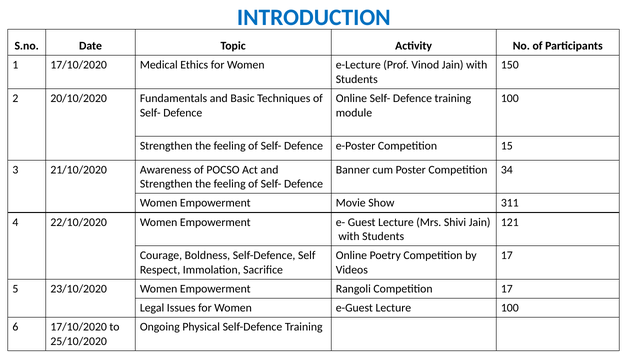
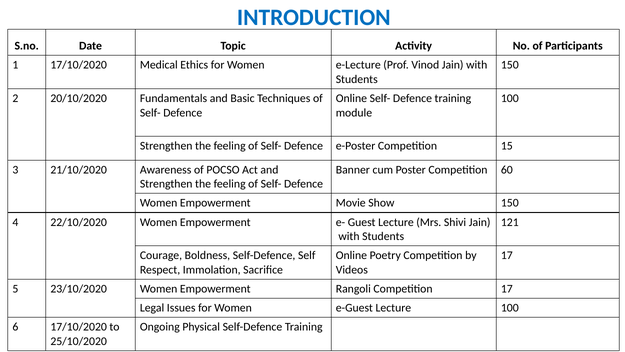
34: 34 -> 60 (507, 170)
Show 311: 311 -> 150 (510, 203)
